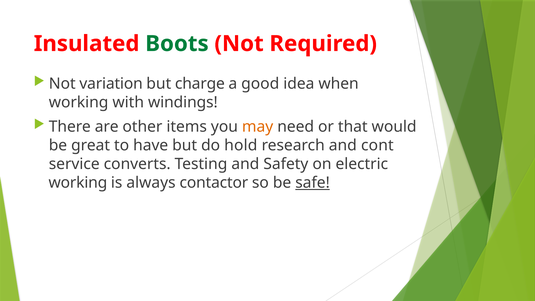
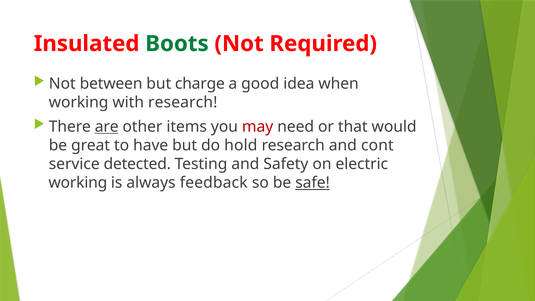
variation: variation -> between (111, 84)
with windings: windings -> research (183, 102)
are underline: none -> present (107, 127)
may colour: orange -> red (258, 127)
converts: converts -> detected (137, 164)
contactor: contactor -> feedback (214, 183)
